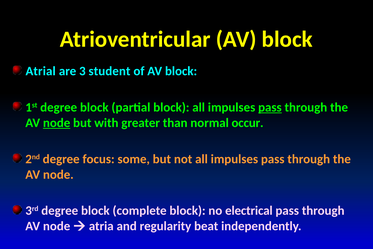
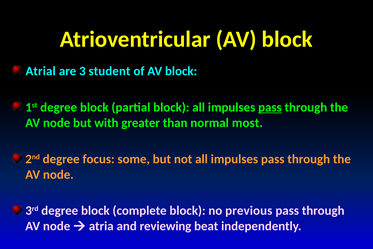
node underline: present -> none (57, 123)
occur: occur -> most (247, 123)
electrical: electrical -> previous (249, 210)
regularity: regularity -> reviewing (165, 226)
